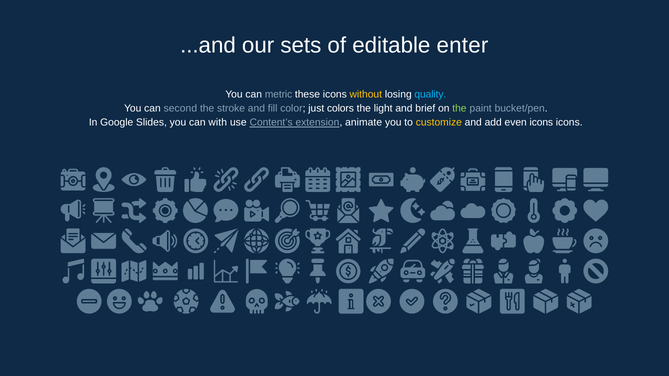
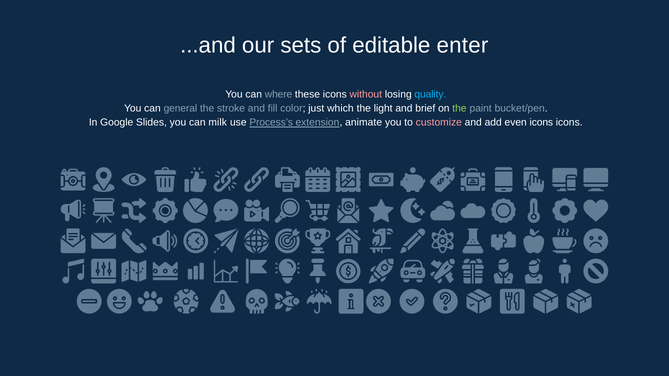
metric: metric -> where (279, 94)
without colour: yellow -> pink (366, 94)
second: second -> general (180, 109)
colors: colors -> which (340, 109)
with: with -> milk (218, 123)
Content’s: Content’s -> Process’s (271, 123)
customize colour: yellow -> pink (439, 123)
